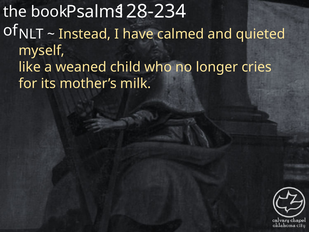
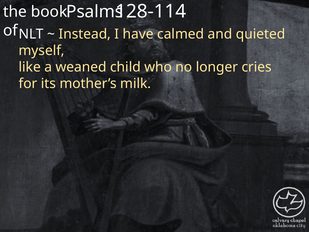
128-234: 128-234 -> 128-114 (151, 11)
